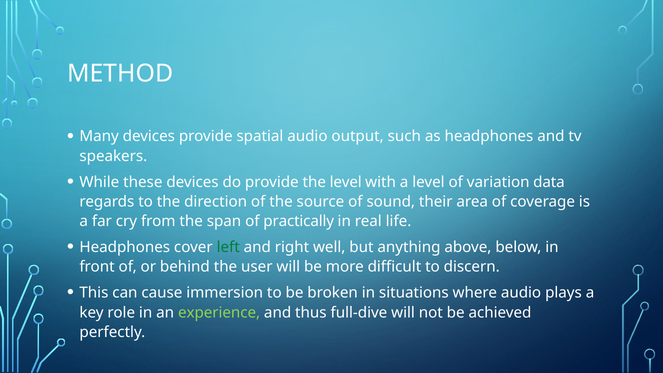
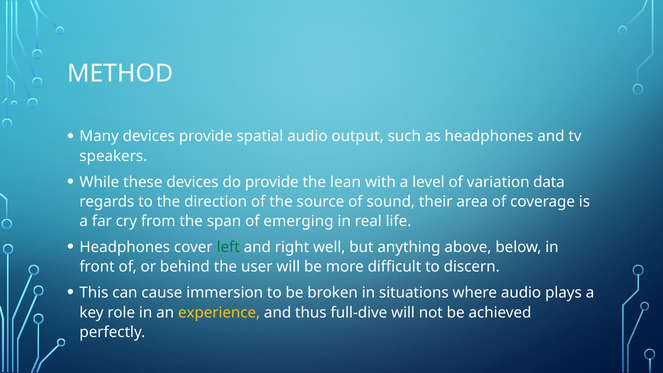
the level: level -> lean (346, 182)
practically: practically -> emerging (299, 221)
experience colour: light green -> yellow (219, 312)
